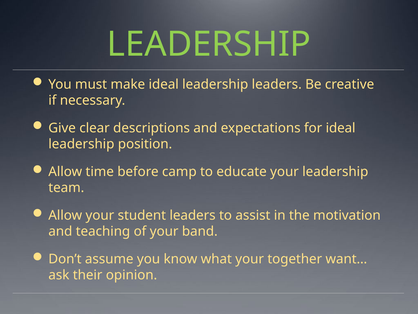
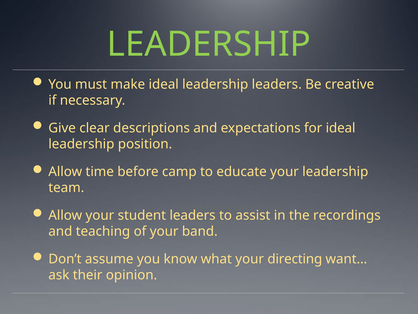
motivation: motivation -> recordings (347, 215)
together: together -> directing (295, 259)
